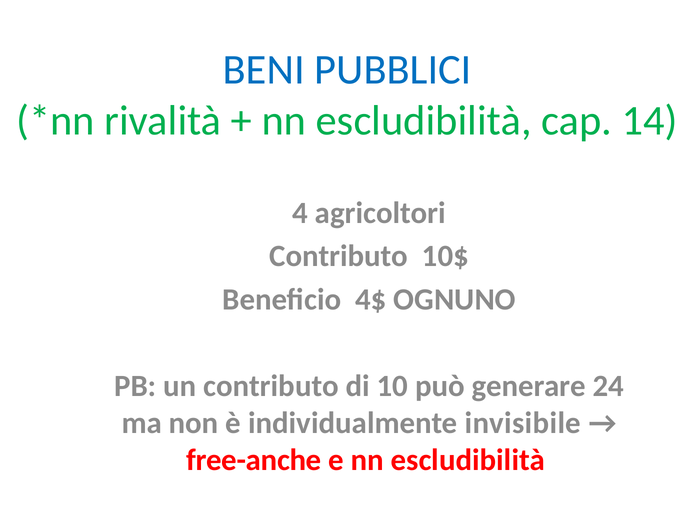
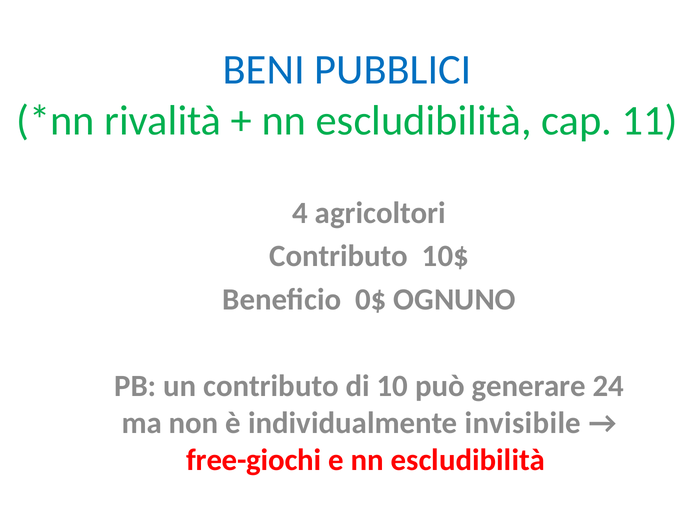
14: 14 -> 11 (650, 121)
4$: 4$ -> 0$ (371, 300)
free-anche: free-anche -> free-giochi (254, 460)
